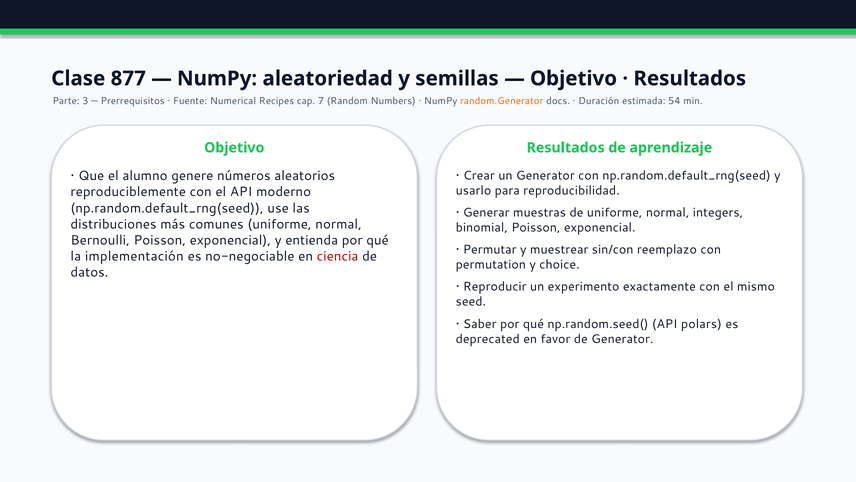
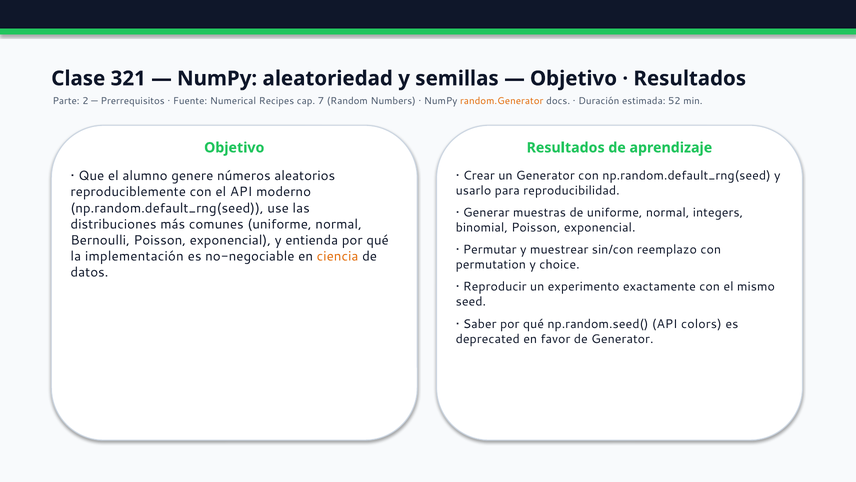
877: 877 -> 321 (128, 78)
3: 3 -> 2 (85, 101)
54: 54 -> 52 (674, 101)
ciencia colour: red -> orange (338, 256)
polars: polars -> colors (701, 324)
